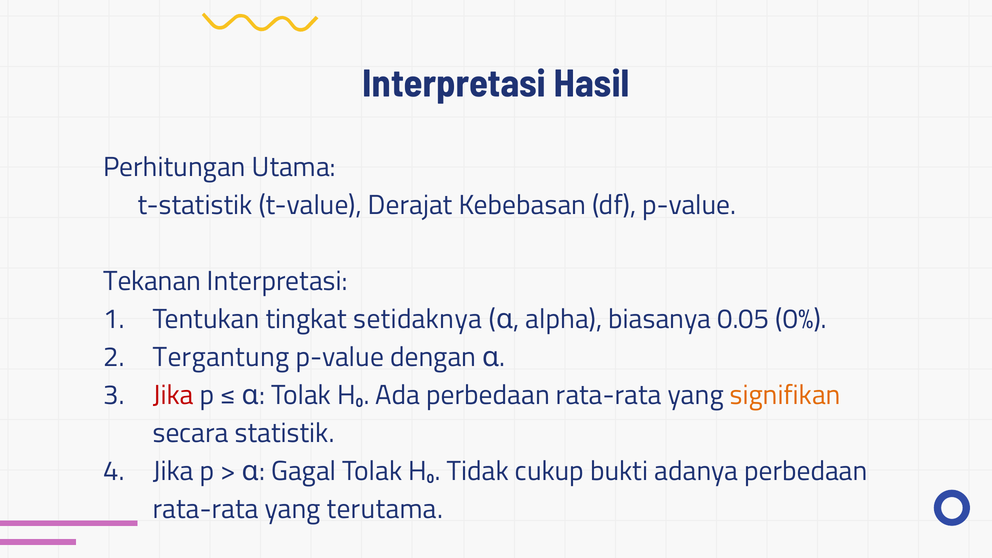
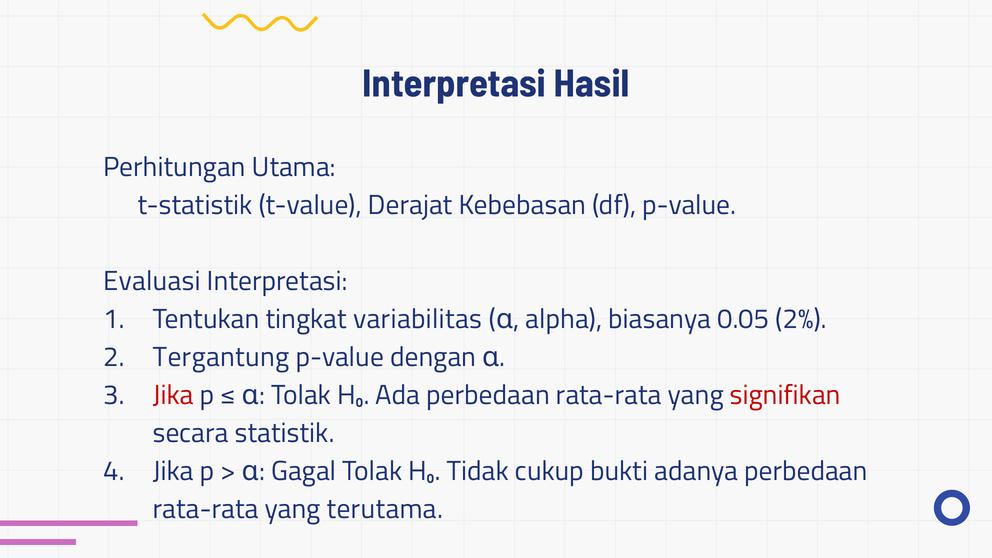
Tekanan: Tekanan -> Evaluasi (152, 281)
setidaknya: setidaknya -> variabilitas (418, 319)
0%: 0% -> 2% (801, 319)
signifikan colour: orange -> red (785, 395)
